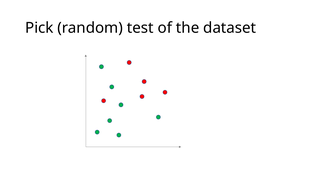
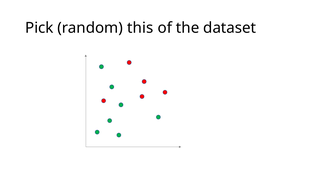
test: test -> this (140, 28)
